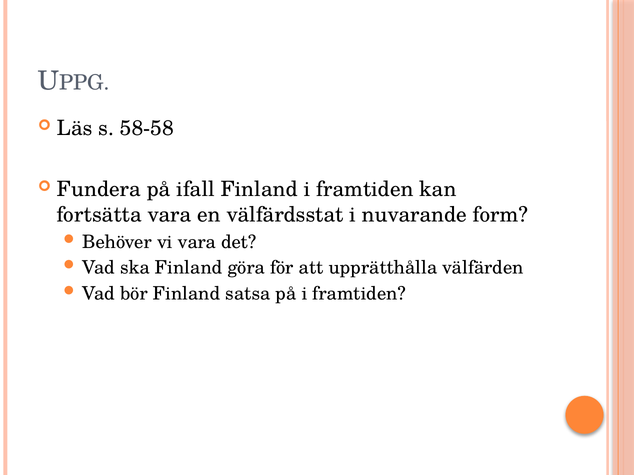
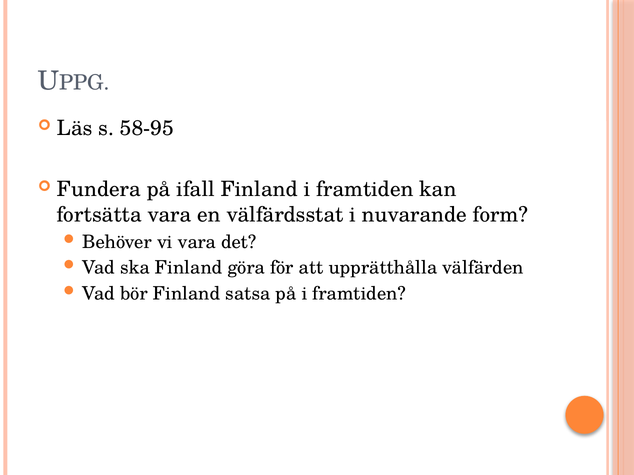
58-58: 58-58 -> 58-95 (147, 128)
